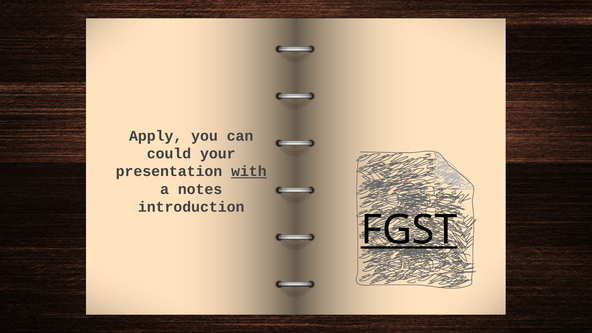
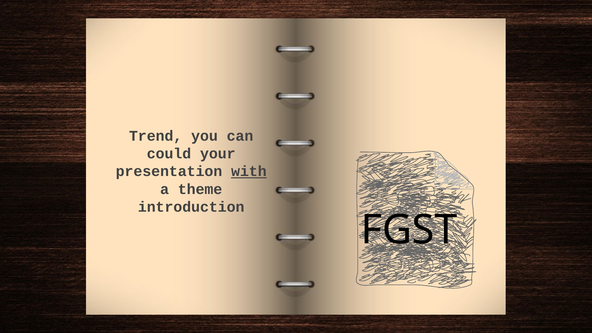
Apply: Apply -> Trend (156, 136)
notes: notes -> theme (200, 189)
FGST underline: present -> none (409, 230)
